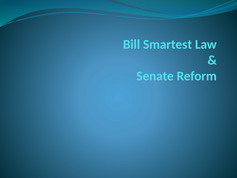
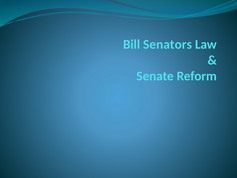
Smartest: Smartest -> Senators (167, 44)
